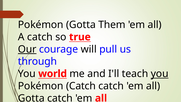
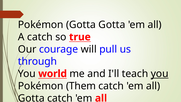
Gotta Them: Them -> Gotta (112, 25)
Our underline: present -> none (27, 49)
Pokémon Catch: Catch -> Them (81, 86)
